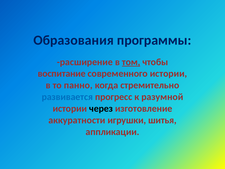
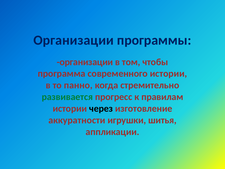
Образования: Образования -> Организации (74, 40)
расширение: расширение -> организации (85, 62)
том underline: present -> none (131, 62)
воспитание: воспитание -> программа (62, 74)
развивается colour: blue -> green (67, 97)
разумной: разумной -> правилам (162, 97)
